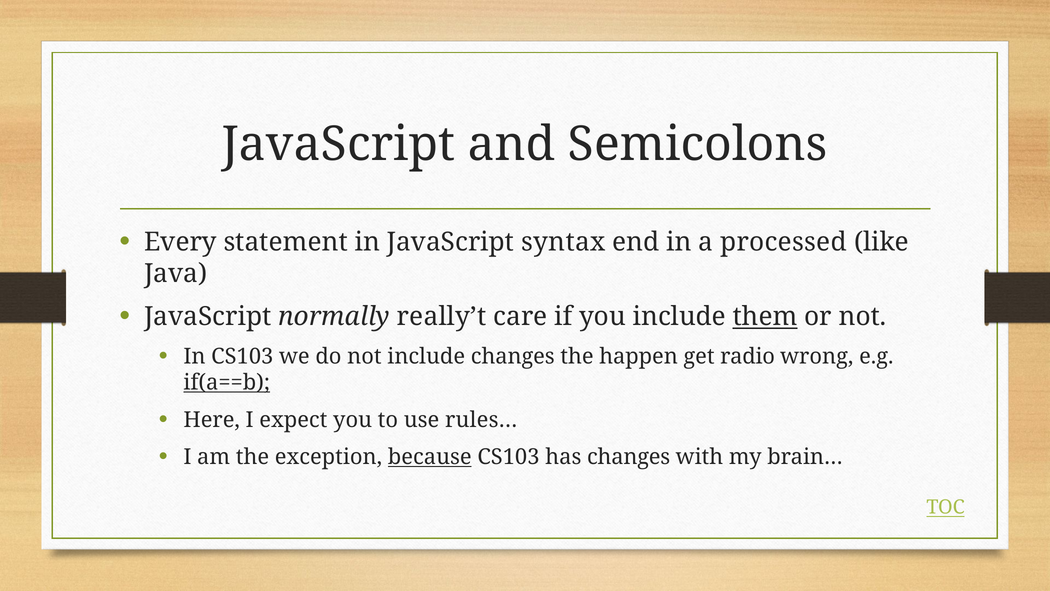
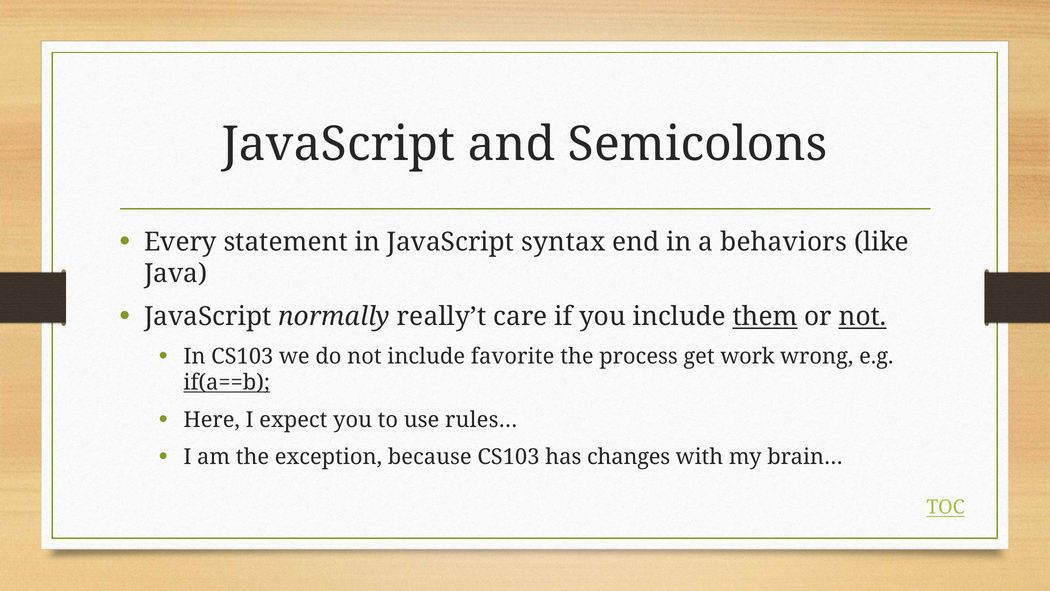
processed: processed -> behaviors (784, 242)
not underline: none -> present (863, 317)
include changes: changes -> favorite (513, 356)
happen: happen -> process (639, 356)
radio: radio -> work (748, 356)
because underline: present -> none (430, 457)
